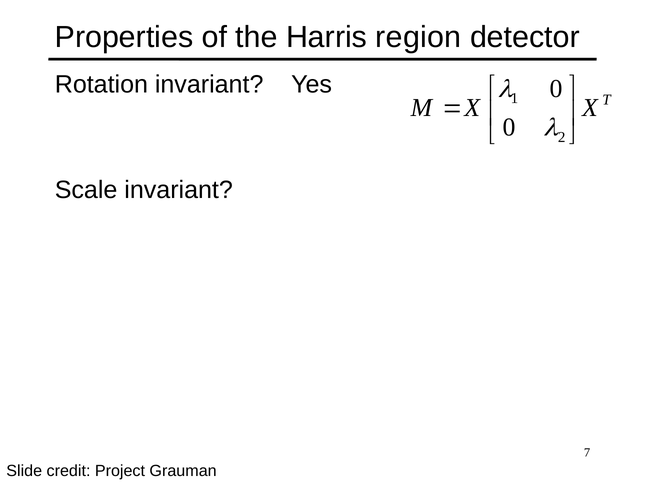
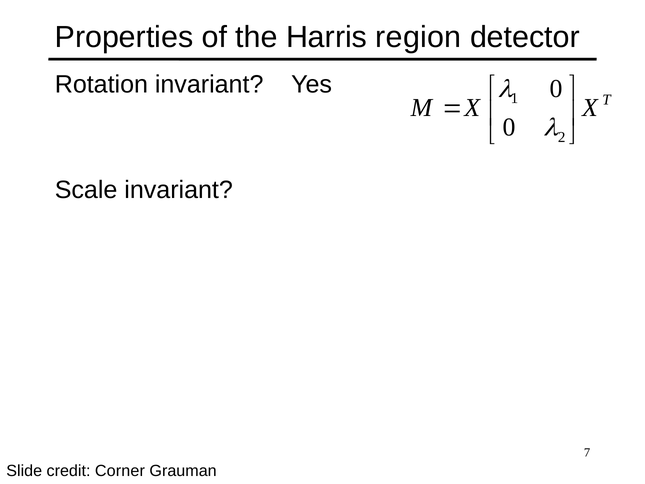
Project: Project -> Corner (120, 471)
